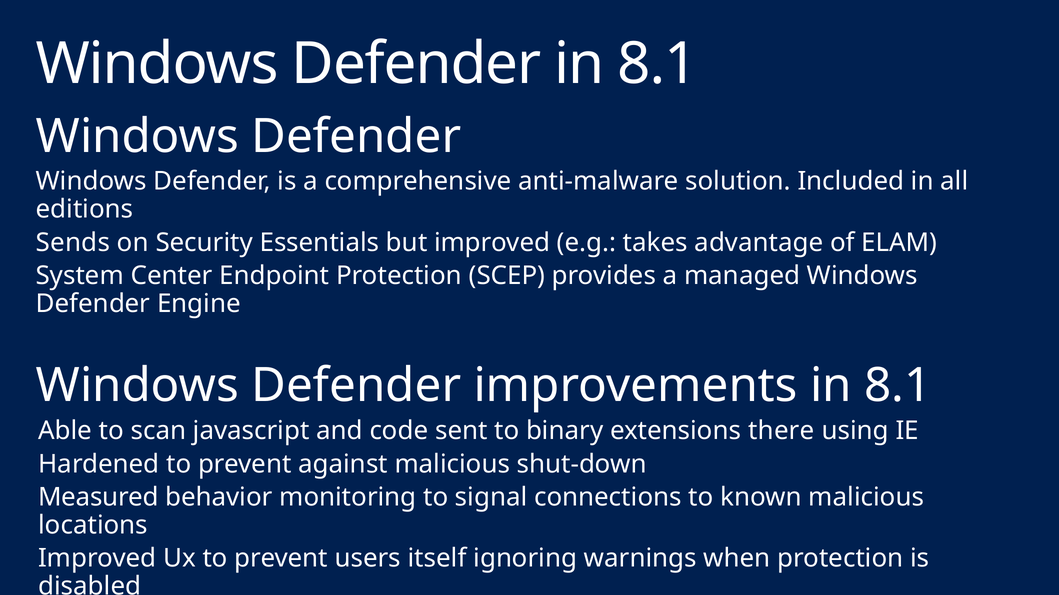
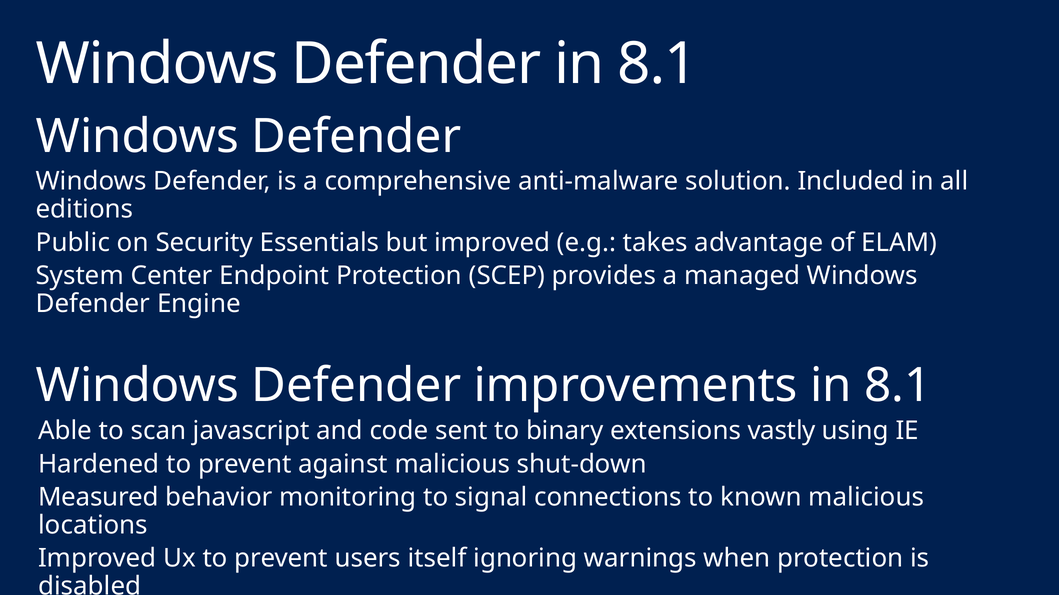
Sends: Sends -> Public (73, 243)
there: there -> vastly (782, 431)
